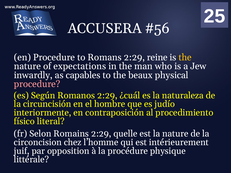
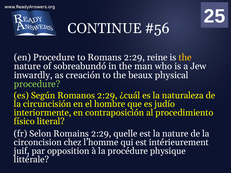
ACCUSERA: ACCUSERA -> CONTINUE (105, 29)
expectations: expectations -> sobreabundó (80, 66)
capables: capables -> creación (83, 75)
procedure colour: pink -> light green (37, 84)
